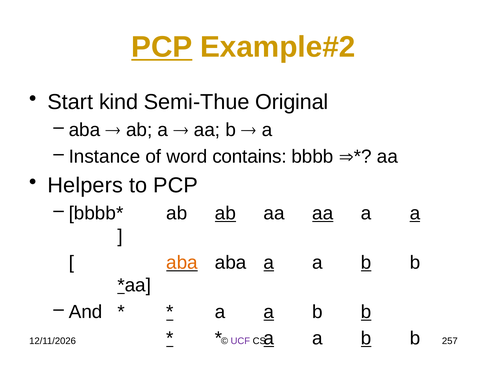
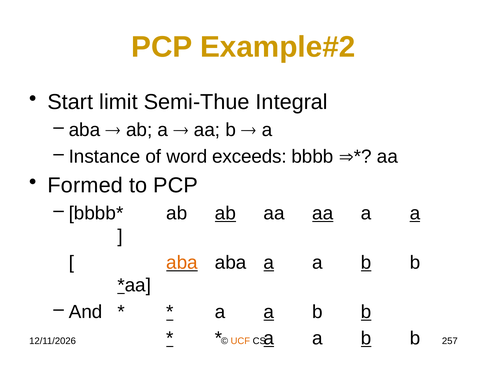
PCP underline: present -> none (162, 47)
kind: kind -> limit (118, 102)
Original: Original -> Integral (292, 102)
contains: contains -> exceeds (249, 157)
Helpers: Helpers -> Formed (85, 186)
UCF colour: purple -> orange (240, 341)
